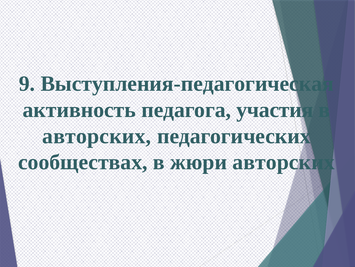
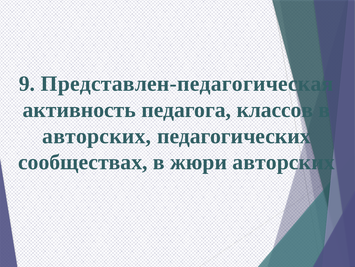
Выступления-педагогическая: Выступления-педагогическая -> Представлен-педагогическая (187, 84)
участия: участия -> классов (275, 110)
